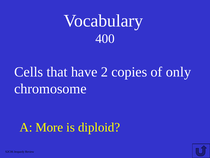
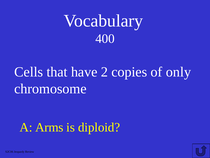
More: More -> Arms (49, 127)
